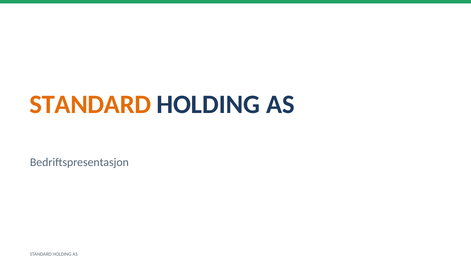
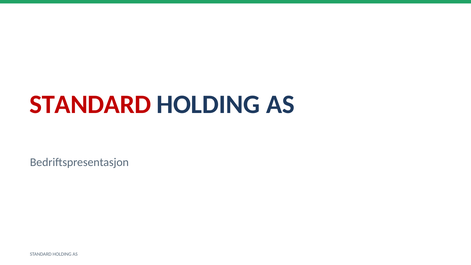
STANDARD colour: orange -> red (90, 104)
